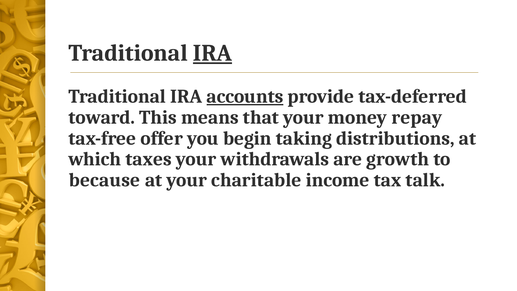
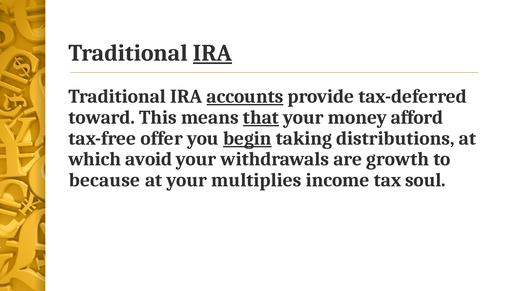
that underline: none -> present (261, 117)
repay: repay -> afford (417, 117)
begin underline: none -> present (247, 138)
taxes: taxes -> avoid (149, 159)
charitable: charitable -> multiplies (256, 180)
talk: talk -> soul (425, 180)
